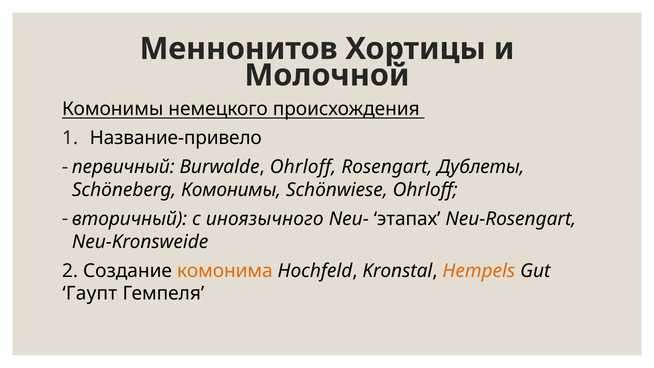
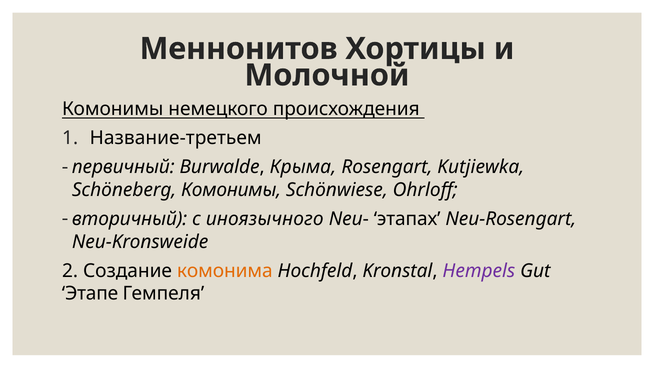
Название-привело: Название-привело -> Название-третьем (176, 138)
Burwalde Ohrloff: Ohrloff -> Крыма (303, 167)
Дублеты: Дублеты -> Kutjiewka (481, 167)
Hempels colour: orange -> purple (479, 271)
Гаупт: Гаупт -> Этапе (90, 294)
